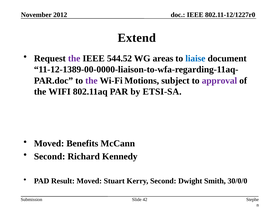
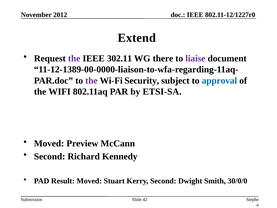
544.52: 544.52 -> 302.11 (119, 58)
areas: areas -> there (163, 58)
liaise colour: blue -> purple (195, 58)
Motions: Motions -> Security (142, 81)
approval colour: purple -> blue (219, 81)
Benefits: Benefits -> Preview (82, 143)
